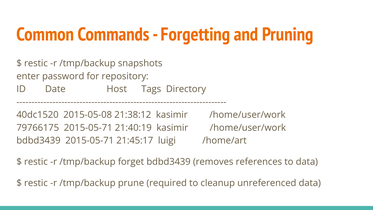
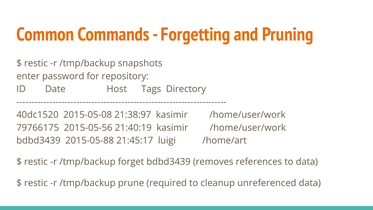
21:38:12: 21:38:12 -> 21:38:97 (133, 115)
79766175 2015-05-71: 2015-05-71 -> 2015-05-56 (88, 128)
bdbd3439 2015-05-71: 2015-05-71 -> 2015-05-88 (90, 140)
